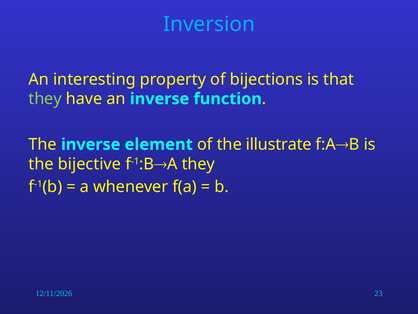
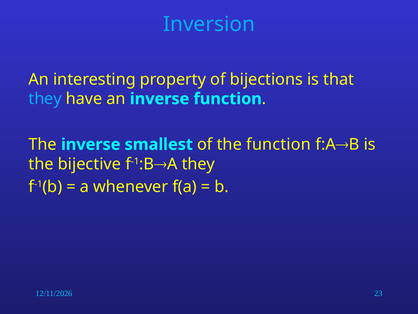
they colour: light green -> light blue (45, 99)
element: element -> smallest (159, 144)
the illustrate: illustrate -> function (279, 144)
